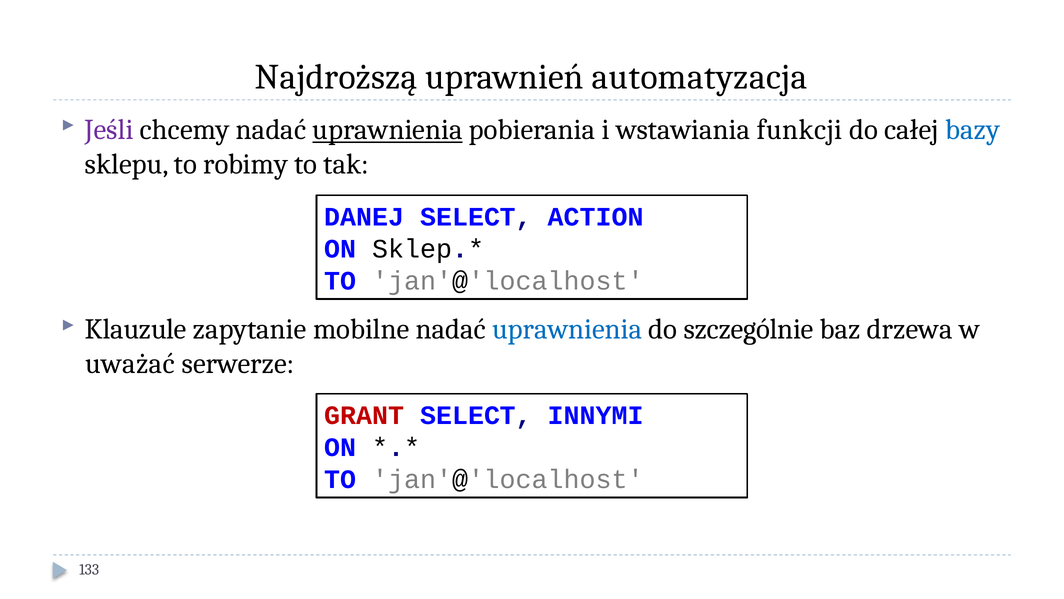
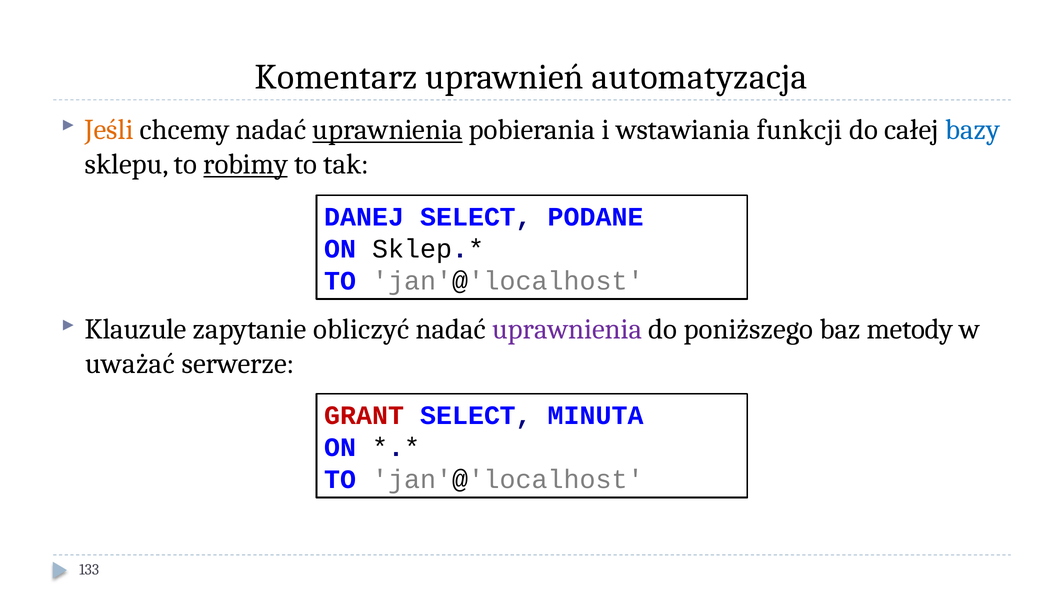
Najdroższą: Najdroższą -> Komentarz (336, 77)
Jeśli colour: purple -> orange (109, 130)
robimy underline: none -> present (246, 164)
ACTION: ACTION -> PODANE (596, 217)
mobilne: mobilne -> obliczyć (361, 329)
uprawnienia colour: blue -> purple (567, 329)
szczególnie: szczególnie -> poniższego (748, 329)
drzewa: drzewa -> metody (910, 329)
INNYMI: INNYMI -> MINUTA (596, 415)
